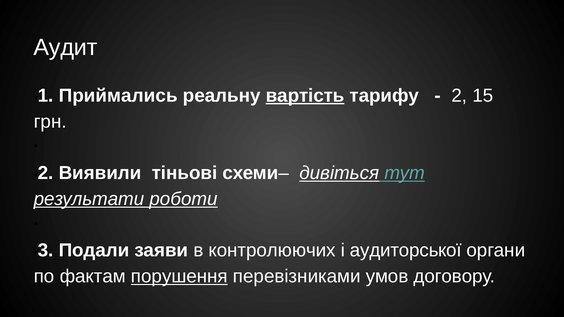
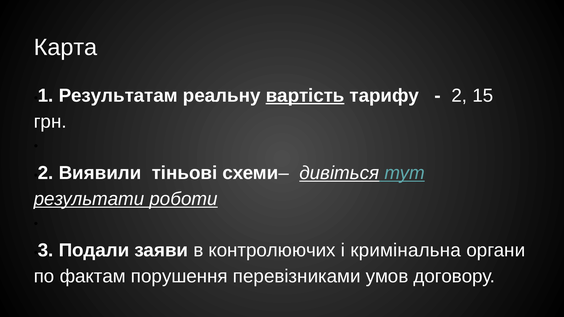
Аудит: Аудит -> Карта (65, 47)
Приймались: Приймались -> Результатам (118, 96)
аудиторської: аудиторської -> кримінальна (406, 251)
порушення underline: present -> none (179, 277)
